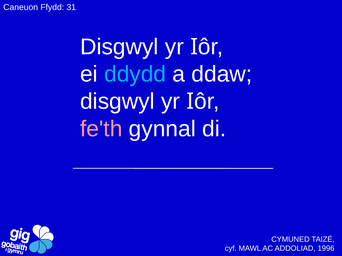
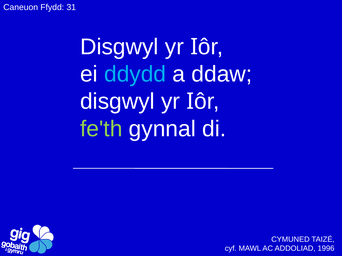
fe'th colour: pink -> light green (101, 129)
